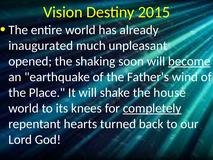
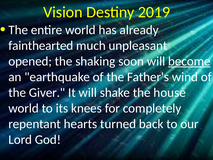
2015: 2015 -> 2019 (154, 12)
inaugurated: inaugurated -> fainthearted (41, 46)
Place: Place -> Giver (47, 92)
completely underline: present -> none (152, 108)
